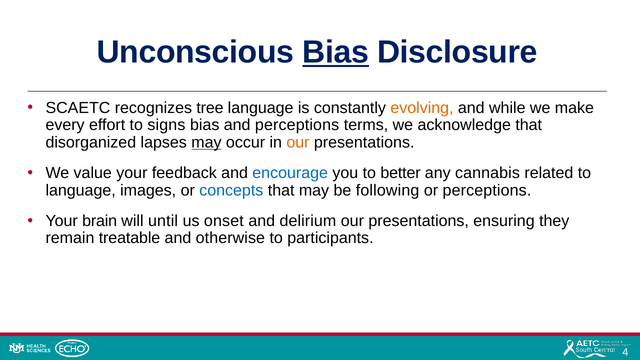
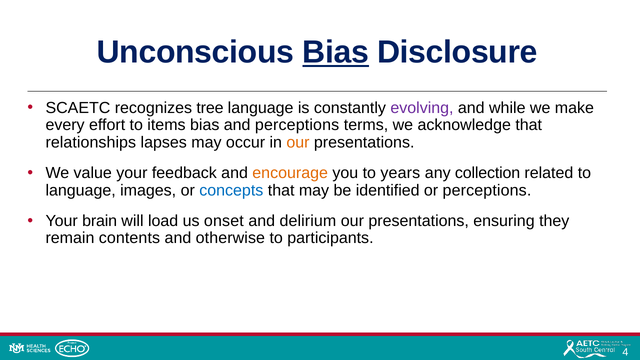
evolving colour: orange -> purple (422, 108)
signs: signs -> items (166, 125)
disorganized: disorganized -> relationships (91, 142)
may underline: present -> none (206, 142)
encourage colour: blue -> orange (290, 173)
better: better -> years (400, 173)
cannabis: cannabis -> collection (488, 173)
following: following -> identified (388, 190)
until: until -> load (163, 221)
treatable: treatable -> contents (129, 238)
